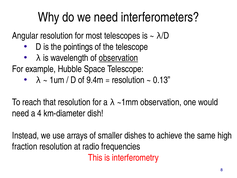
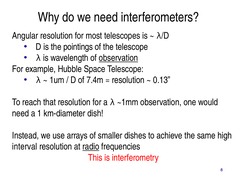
9.4m: 9.4m -> 7.4m (95, 80)
4: 4 -> 1 (39, 113)
fraction: fraction -> interval (25, 146)
radio underline: none -> present (91, 146)
